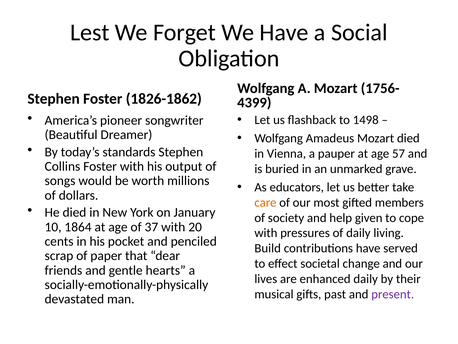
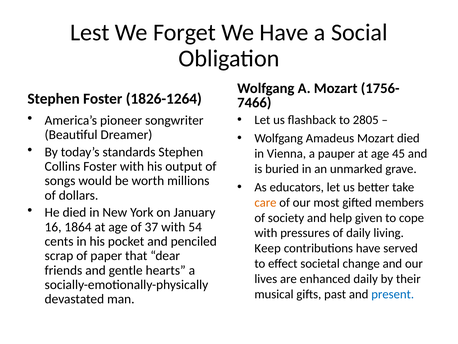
1826-1862: 1826-1862 -> 1826-1264 (164, 99)
4399: 4399 -> 7466 (254, 102)
1498: 1498 -> 2805 (366, 120)
57: 57 -> 45 (399, 153)
10: 10 -> 16 (53, 227)
20: 20 -> 54 (195, 227)
Build: Build -> Keep (268, 248)
present colour: purple -> blue (393, 294)
